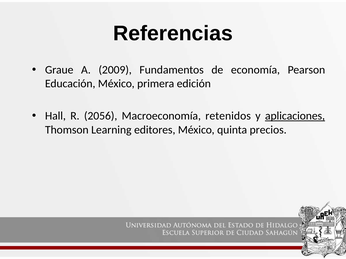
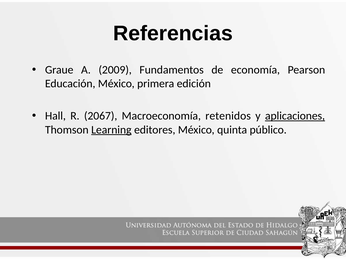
2056: 2056 -> 2067 (101, 116)
Learning underline: none -> present (111, 130)
precios: precios -> público (268, 130)
